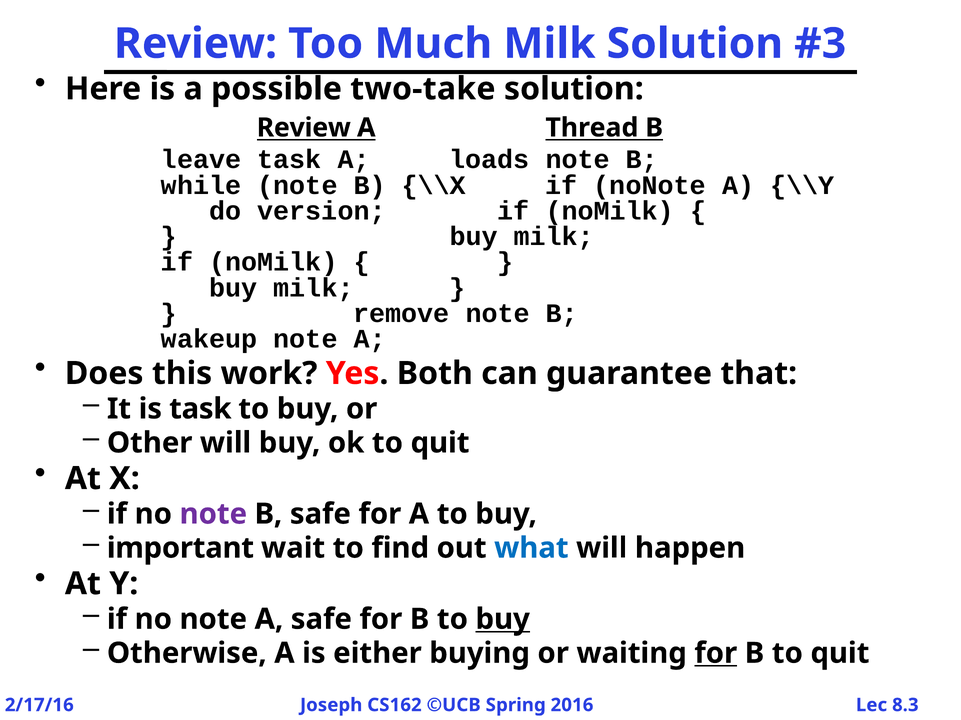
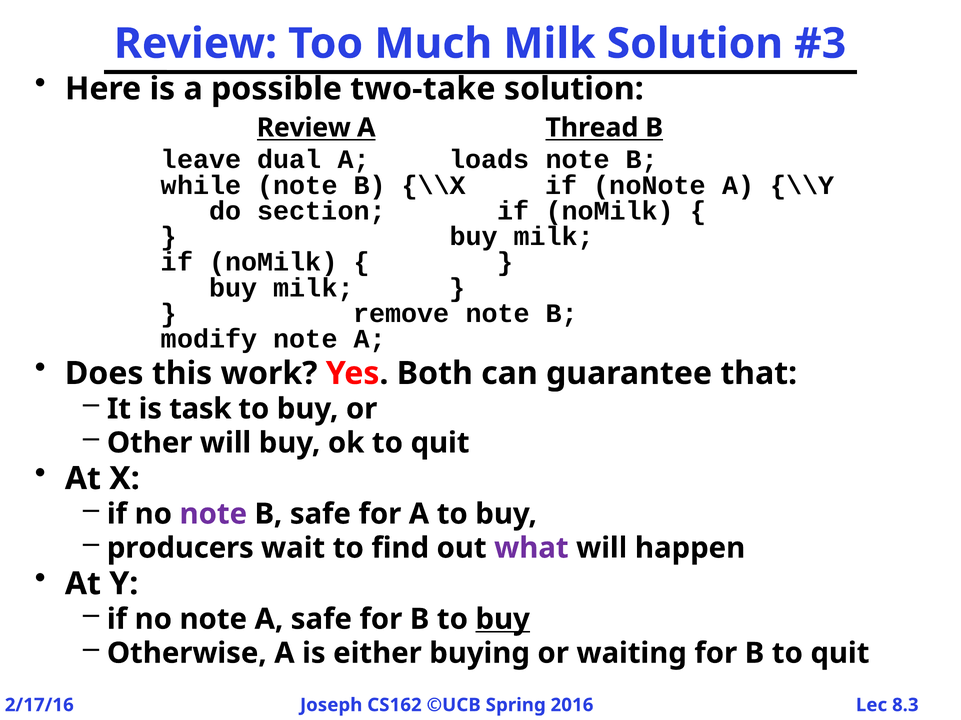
leave task: task -> dual (289, 160)
version: version -> section (321, 211)
wakeup: wakeup -> modify (209, 339)
important: important -> producers (180, 549)
what colour: blue -> purple (531, 549)
for underline: present -> none (716, 654)
